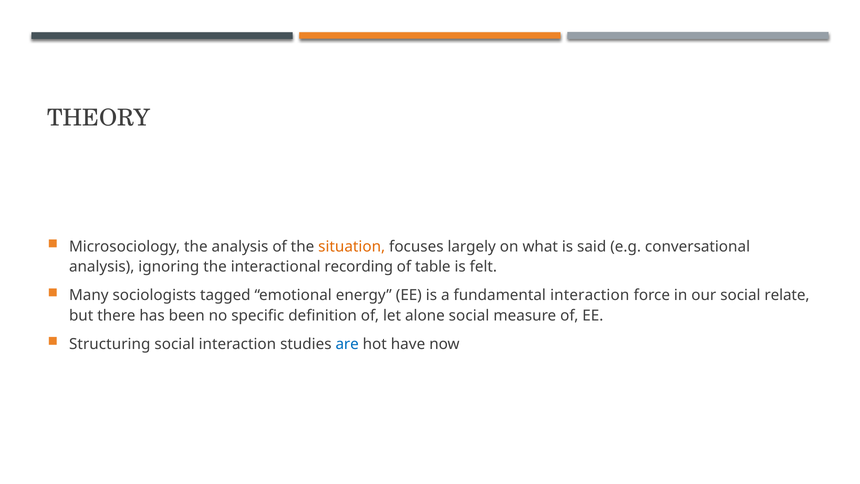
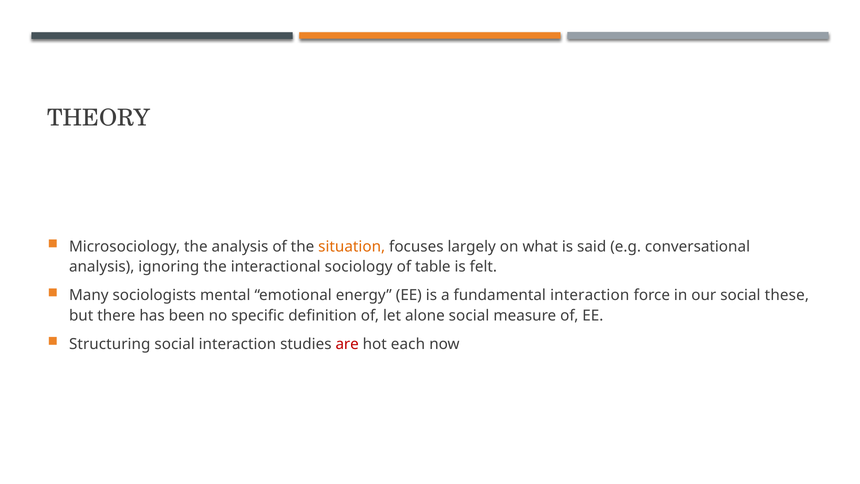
recording: recording -> sociology (359, 267)
tagged: tagged -> mental (225, 295)
relate: relate -> these (787, 295)
are colour: blue -> red (347, 344)
have: have -> each (408, 344)
